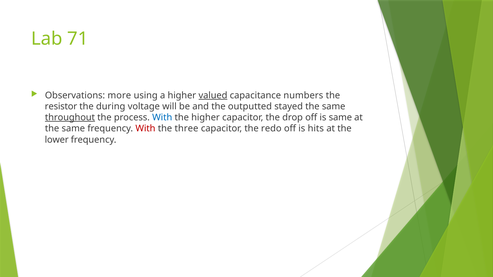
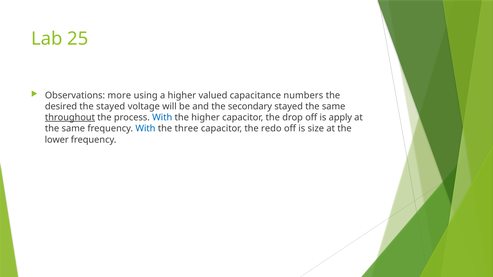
71: 71 -> 25 (78, 39)
valued underline: present -> none (213, 95)
resistor: resistor -> desired (61, 107)
the during: during -> stayed (111, 107)
outputted: outputted -> secondary (250, 107)
is same: same -> apply (340, 118)
With colour: red -> blue (145, 129)
hits: hits -> size (316, 129)
